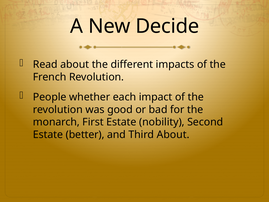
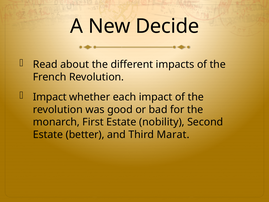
People: People -> Impact (50, 97)
Third About: About -> Marat (173, 134)
